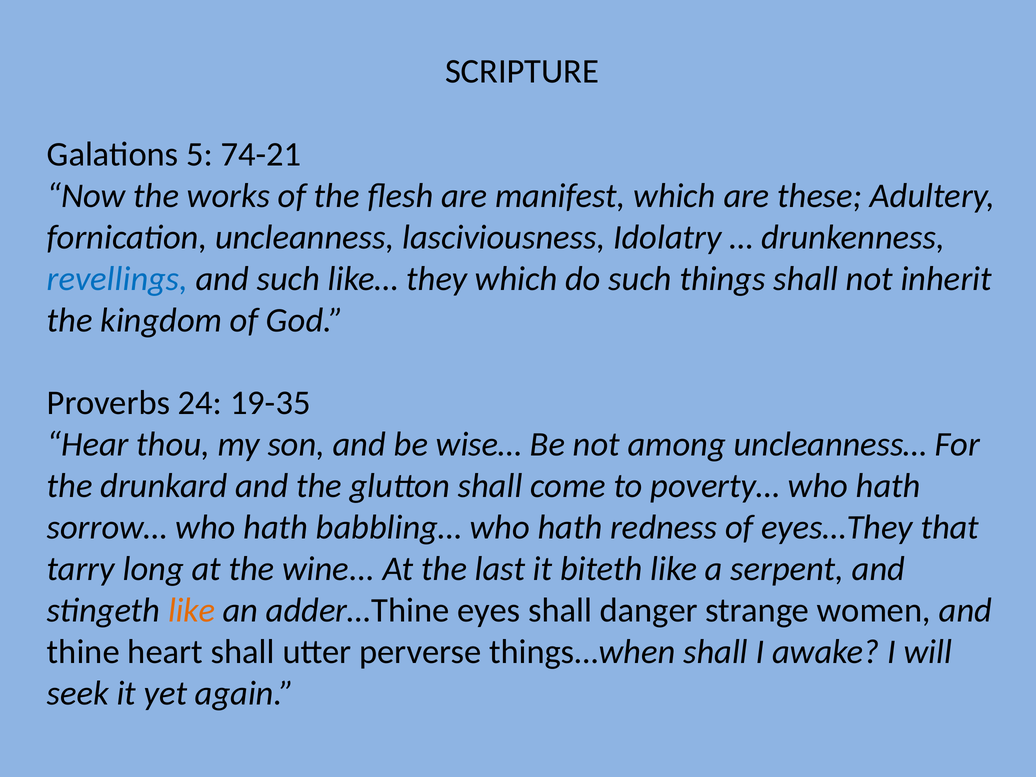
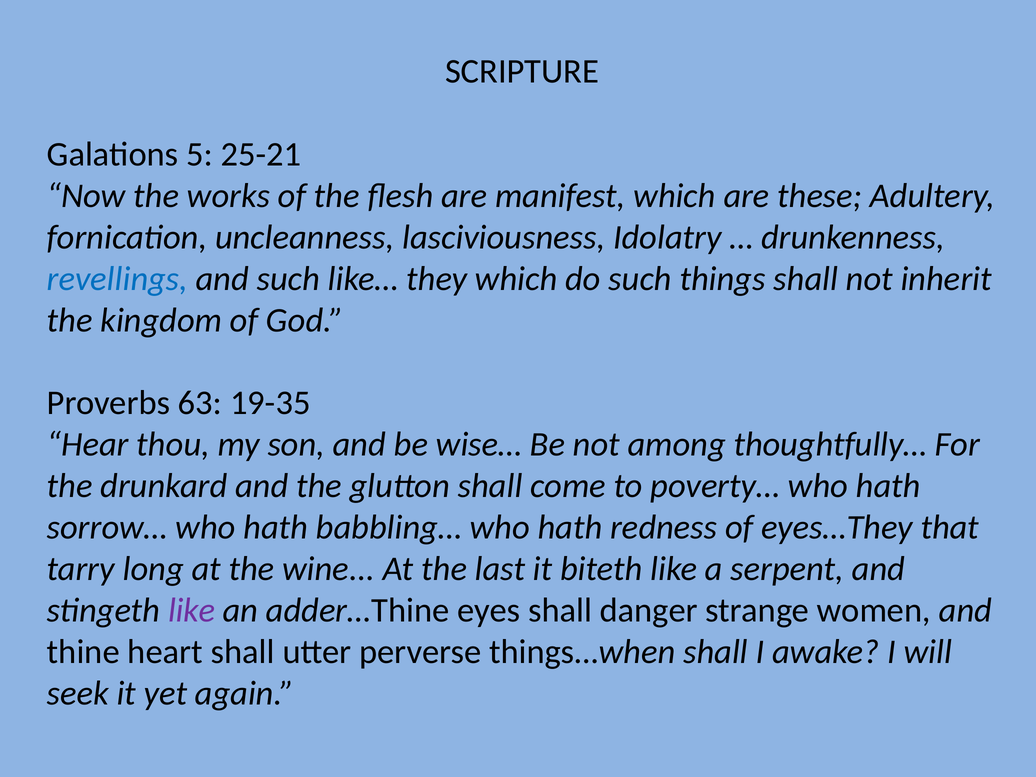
74-21: 74-21 -> 25-21 (261, 154)
24: 24 -> 63 (200, 403)
uncleanness…: uncleanness… -> thoughtfully… (830, 444)
like colour: orange -> purple (192, 610)
